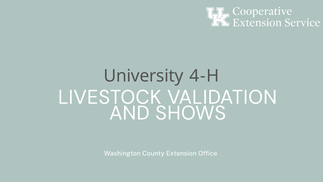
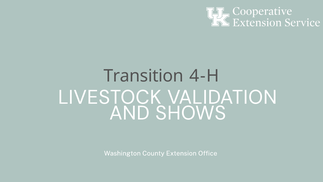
University: University -> Transition (144, 76)
